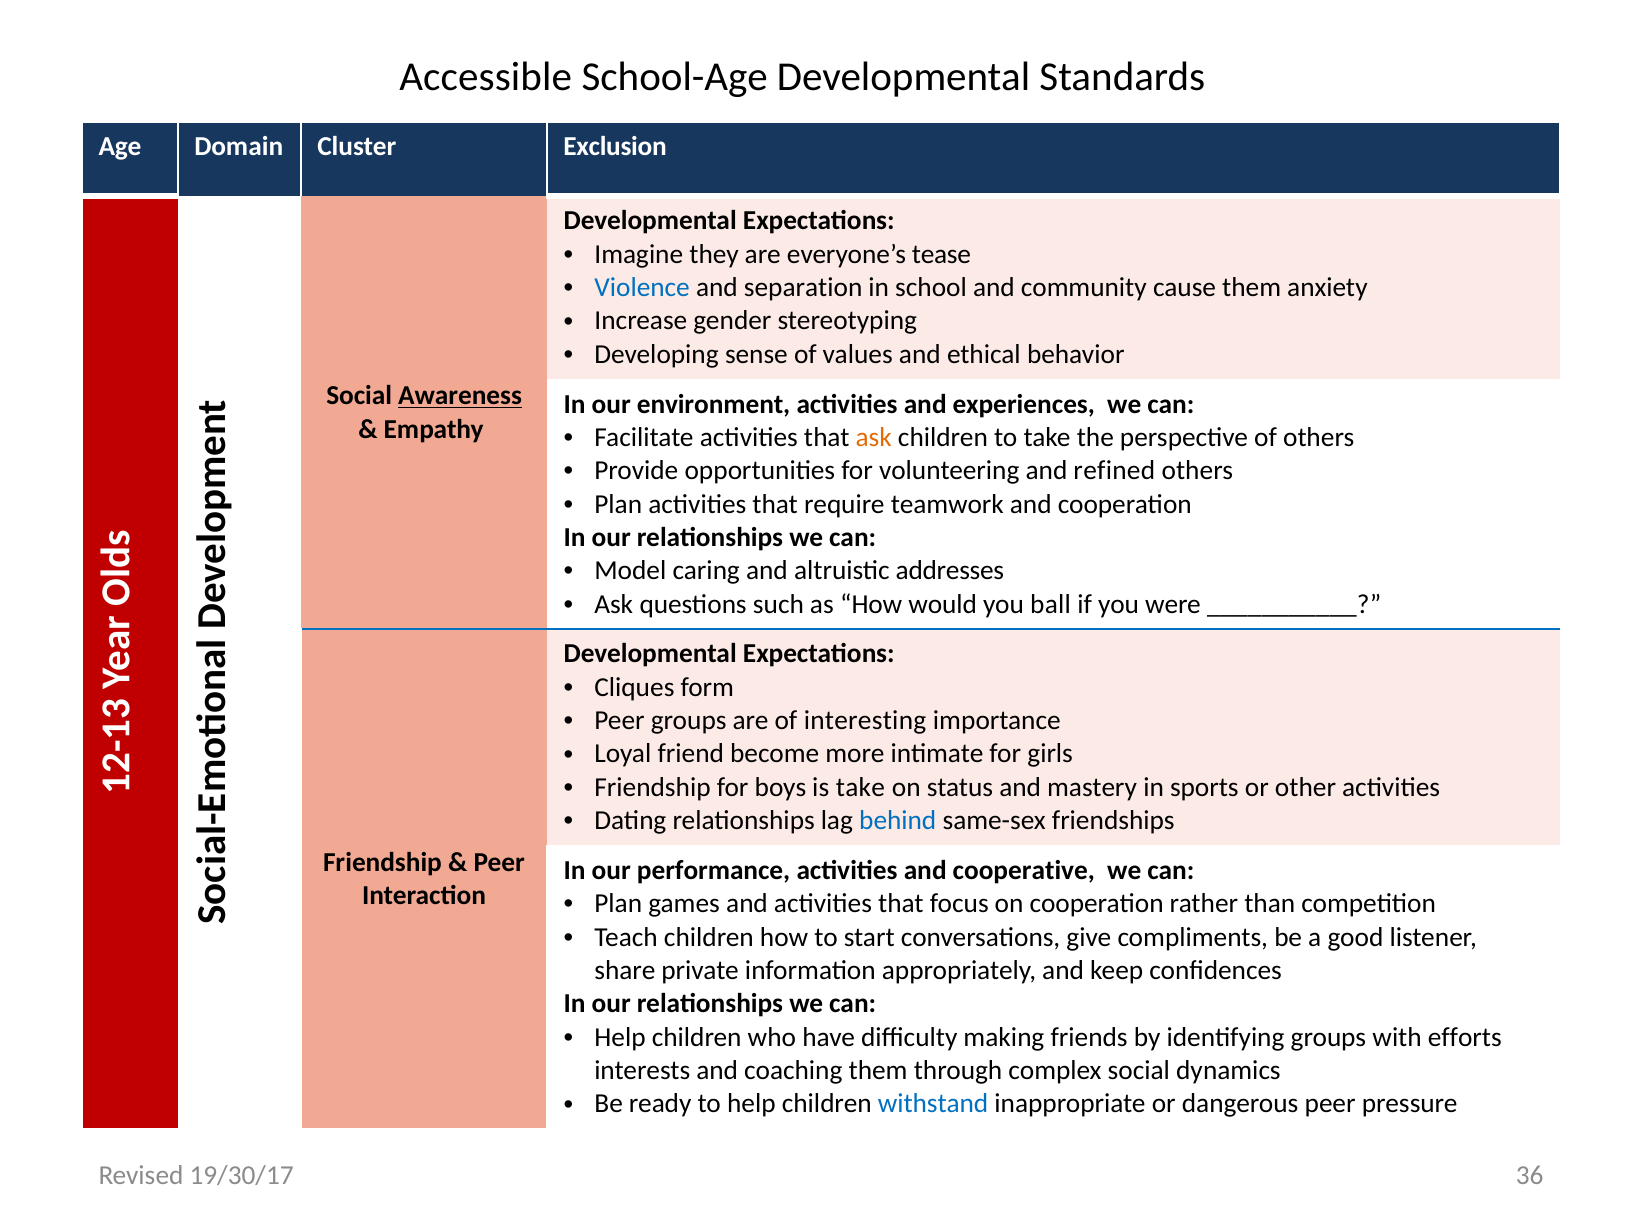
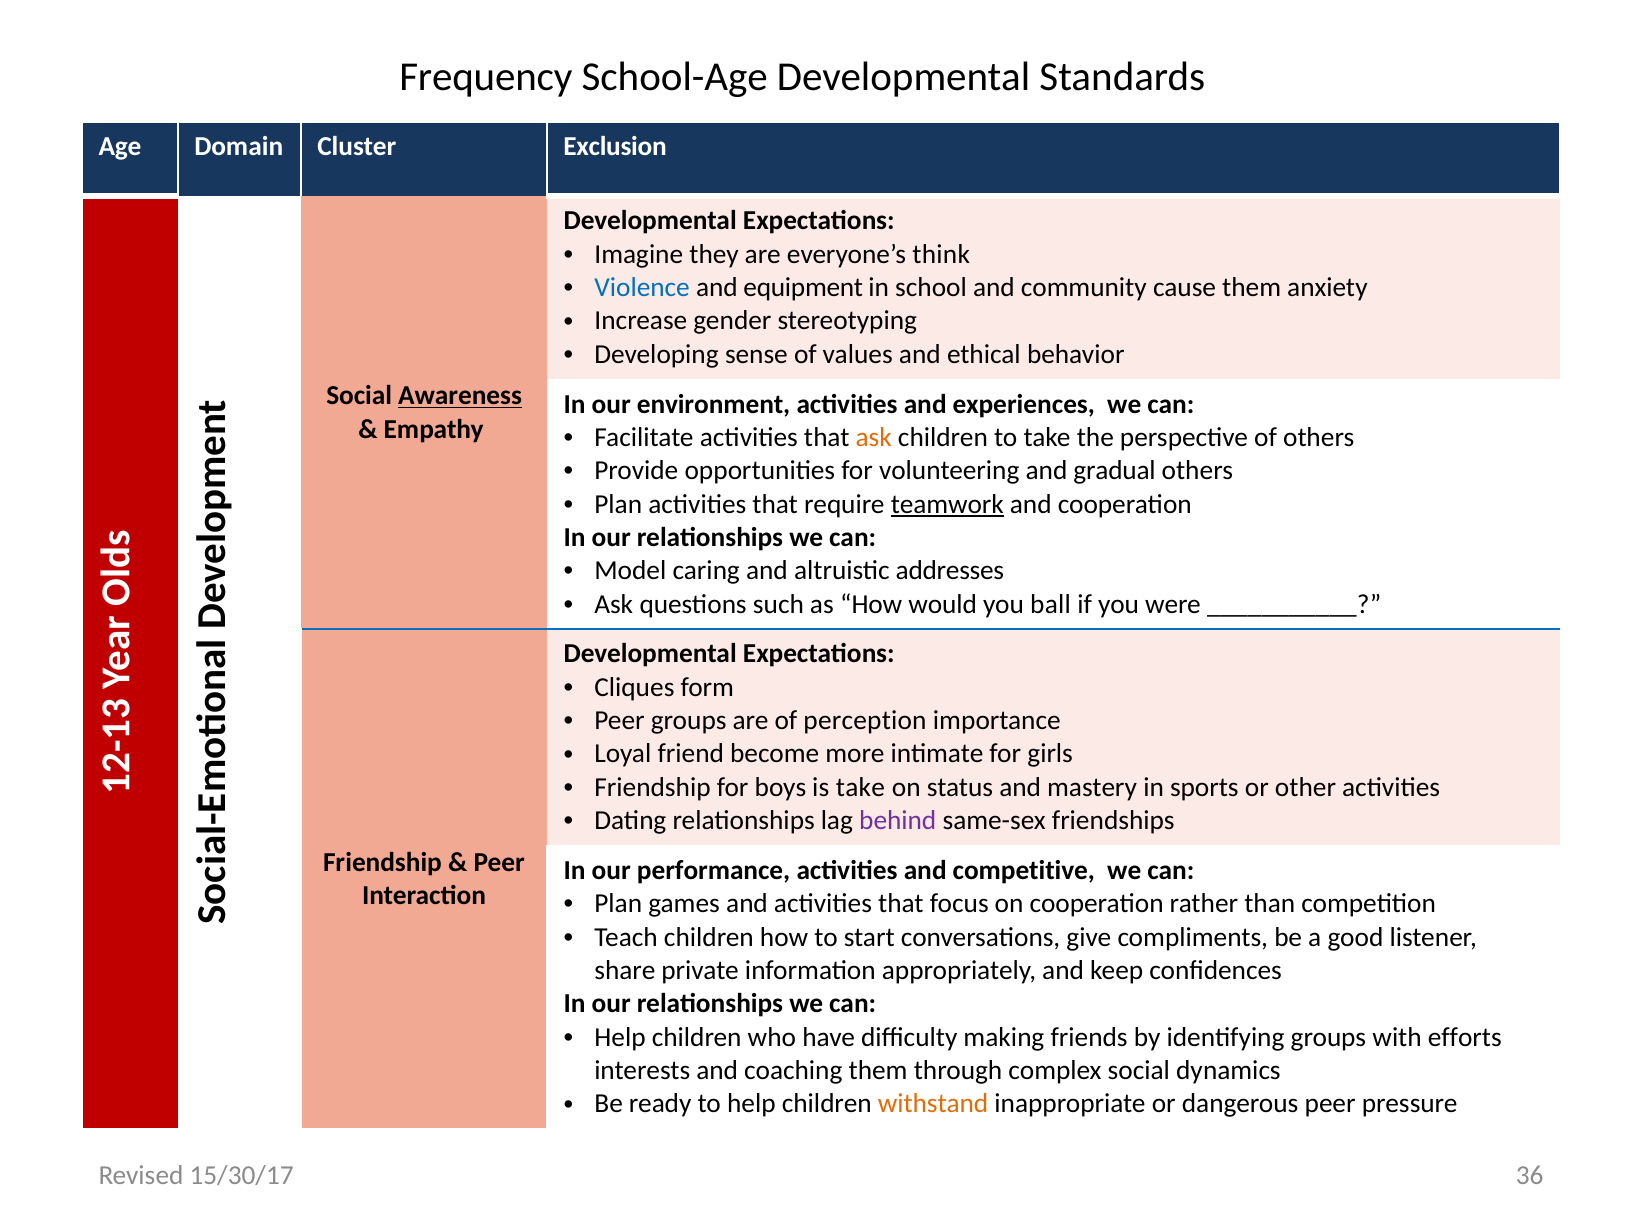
Accessible: Accessible -> Frequency (486, 77)
tease: tease -> think (941, 254)
separation: separation -> equipment (803, 288)
refined: refined -> gradual (1115, 471)
teamwork underline: none -> present (947, 504)
interesting: interesting -> perception (865, 721)
behind colour: blue -> purple (898, 821)
cooperative: cooperative -> competitive (1024, 871)
withstand colour: blue -> orange (933, 1104)
19/30/17: 19/30/17 -> 15/30/17 (242, 1176)
